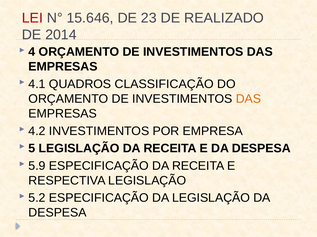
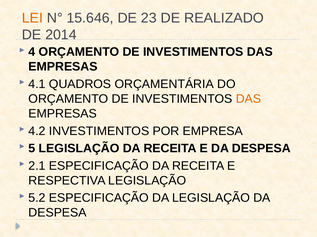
LEI colour: red -> orange (32, 18)
CLASSIFICAÇÃO: CLASSIFICAÇÃO -> ORÇAMENTÁRIA (164, 84)
5.9: 5.9 -> 2.1 (37, 166)
